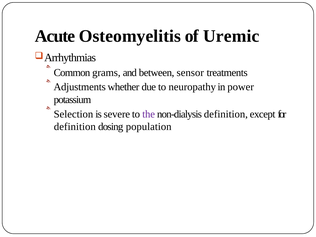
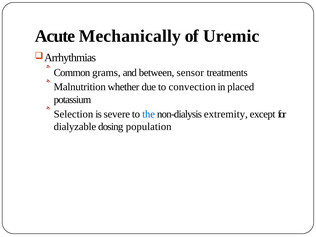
Osteomyelitis: Osteomyelitis -> Mechanically (130, 36)
Adjustments: Adjustments -> Malnutrition (80, 87)
neuropathy: neuropathy -> convection (192, 87)
power: power -> placed (241, 87)
the colour: purple -> blue (149, 114)
non-dialysis definition: definition -> extremity (226, 114)
definition: definition -> dialyzable (75, 127)
